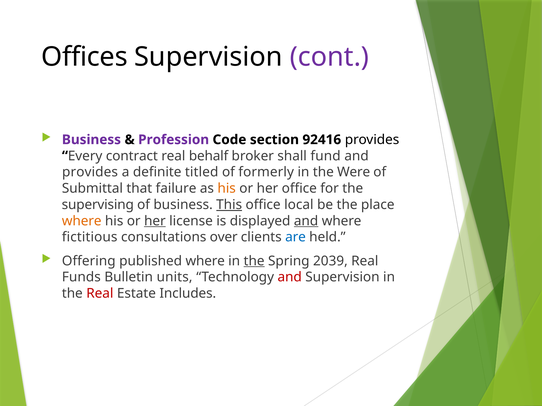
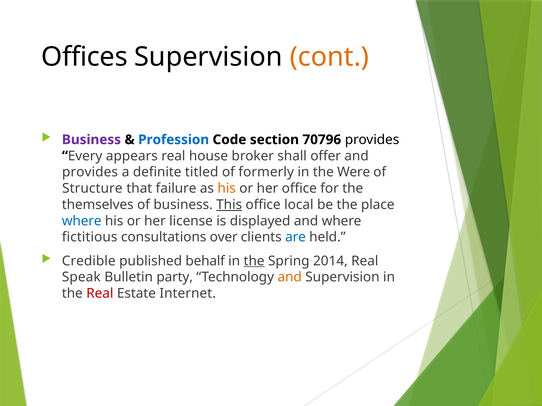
cont colour: purple -> orange (329, 57)
Profession colour: purple -> blue (174, 140)
92416: 92416 -> 70796 (322, 140)
contract: contract -> appears (132, 156)
behalf: behalf -> house (208, 156)
fund: fund -> offer (326, 156)
Submittal: Submittal -> Structure (92, 189)
supervising: supervising -> themselves (98, 205)
where colour: orange -> blue (82, 221)
her underline: present -> none (155, 221)
and underline: present -> none (306, 221)
Offering: Offering -> Credible (89, 261)
published where: where -> behalf (205, 261)
2039: 2039 -> 2014 (330, 261)
Funds: Funds -> Speak (81, 277)
units: units -> party (175, 277)
and colour: red -> orange (290, 277)
Includes: Includes -> Internet (188, 294)
